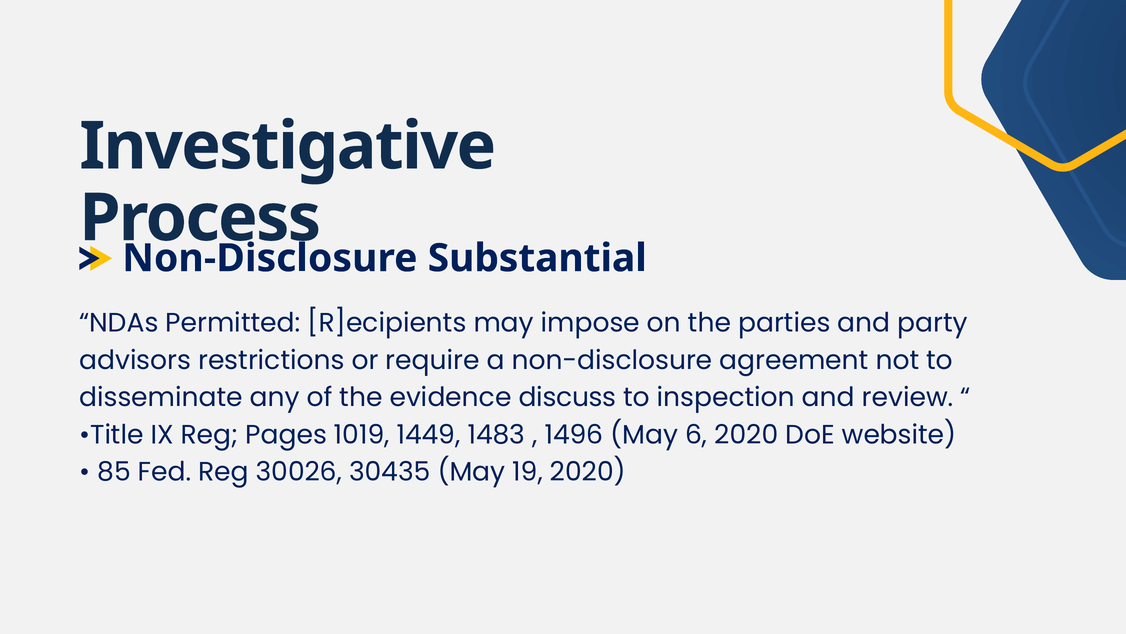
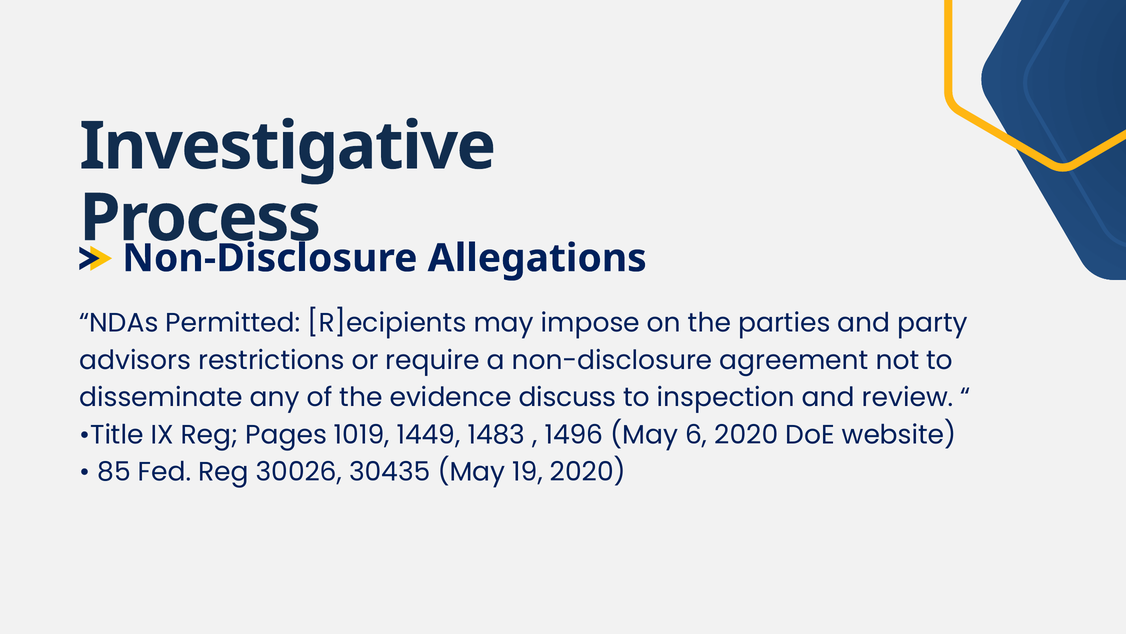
Substantial: Substantial -> Allegations (537, 258)
